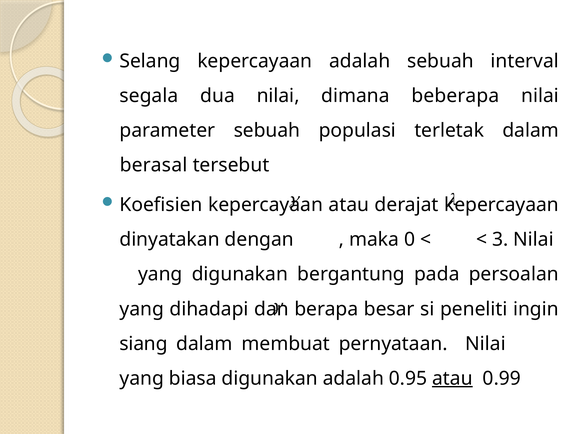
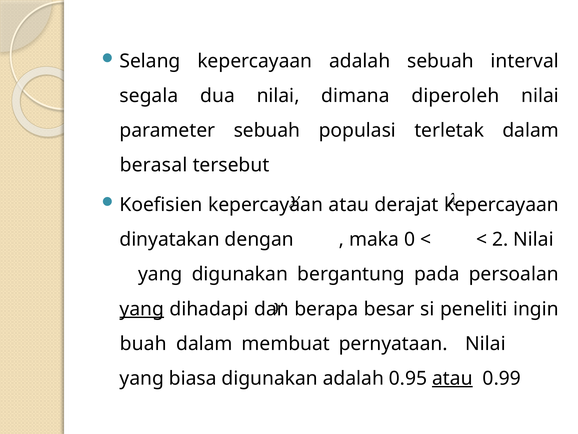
beberapa: beberapa -> diperoleh (455, 96)
3: 3 -> 2 (500, 239)
yang underline: none -> present (142, 309)
siang: siang -> buah (143, 343)
